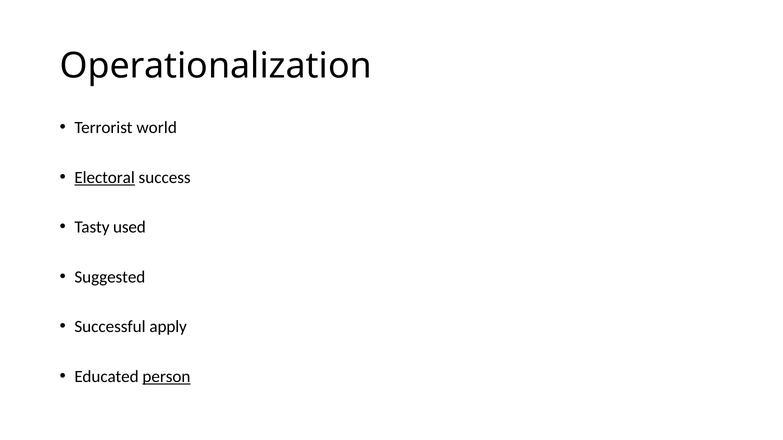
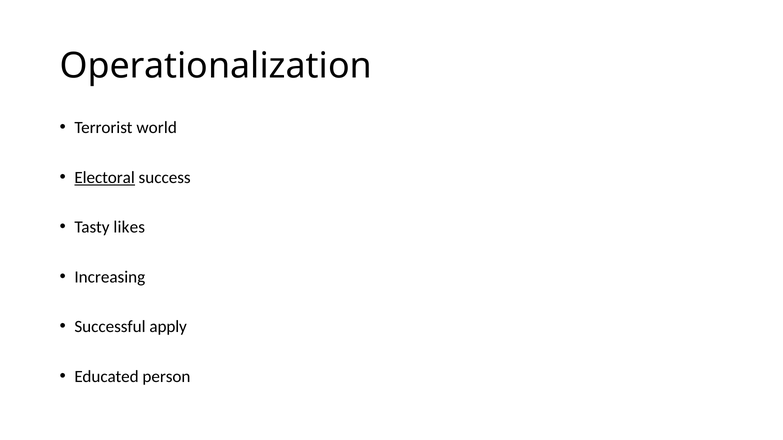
used: used -> likes (129, 227)
Suggested: Suggested -> Increasing (110, 277)
person underline: present -> none (166, 377)
